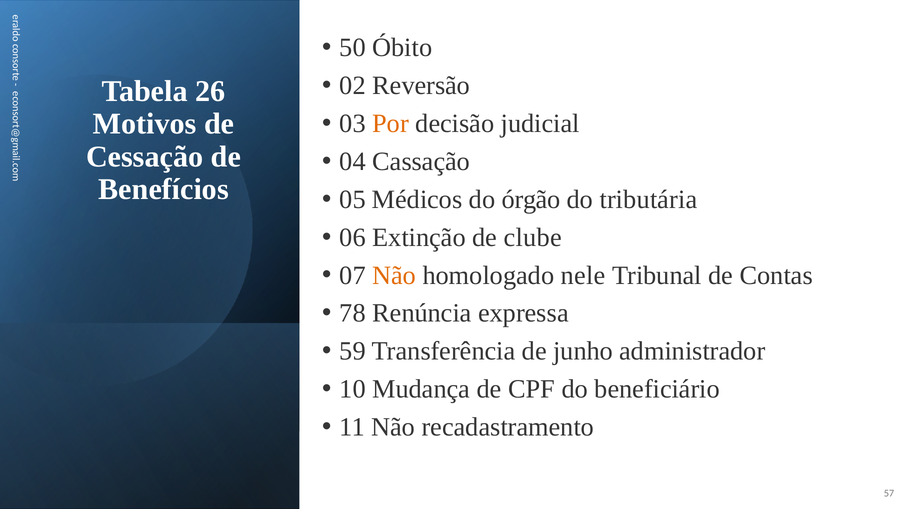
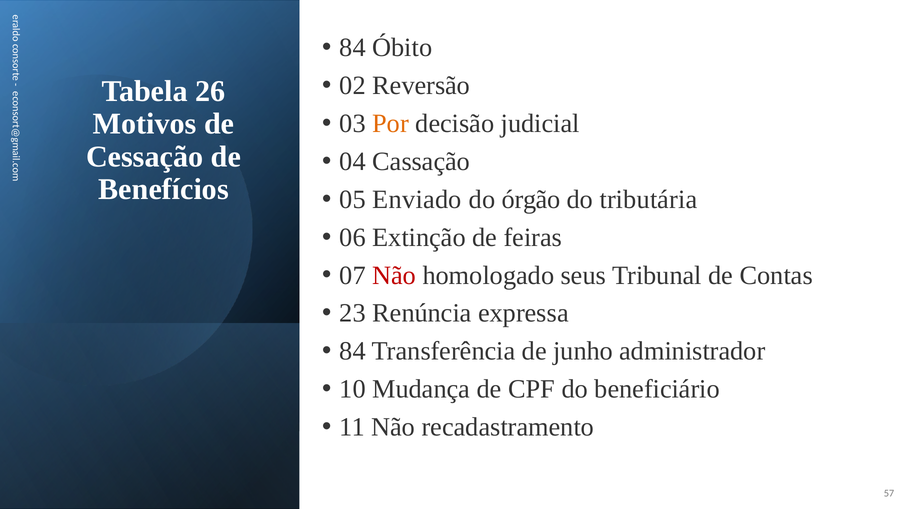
50: 50 -> 84 (353, 48)
Médicos: Médicos -> Enviado (417, 199)
clube: clube -> feiras (533, 237)
Não colour: orange -> red (394, 275)
nele: nele -> seus (583, 275)
78: 78 -> 23 (353, 313)
59: 59 -> 84 (353, 351)
